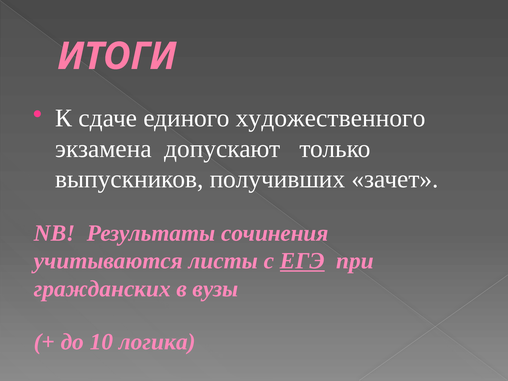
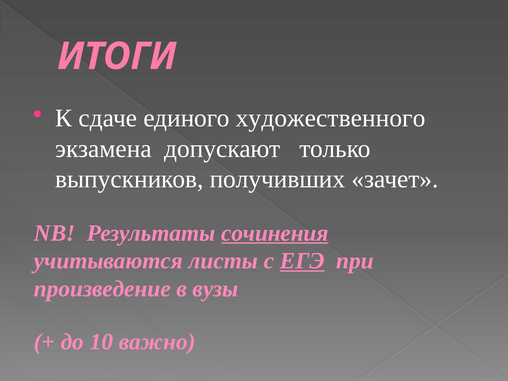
сочинения underline: none -> present (275, 233)
гражданских: гражданских -> произведение (102, 289)
логика: логика -> важно (157, 342)
